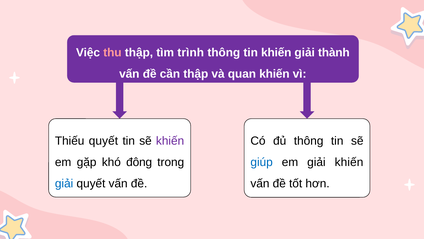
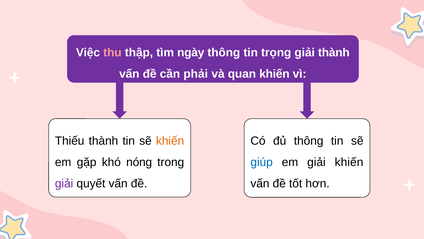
trình: trình -> ngày (191, 53)
tin khiến: khiến -> trọng (276, 53)
cần thập: thập -> phải (196, 74)
Thiếu quyết: quyết -> thành (103, 141)
khiến colour: purple -> orange (170, 141)
đông: đông -> nóng (139, 162)
giải colour: blue -> purple (64, 183)
